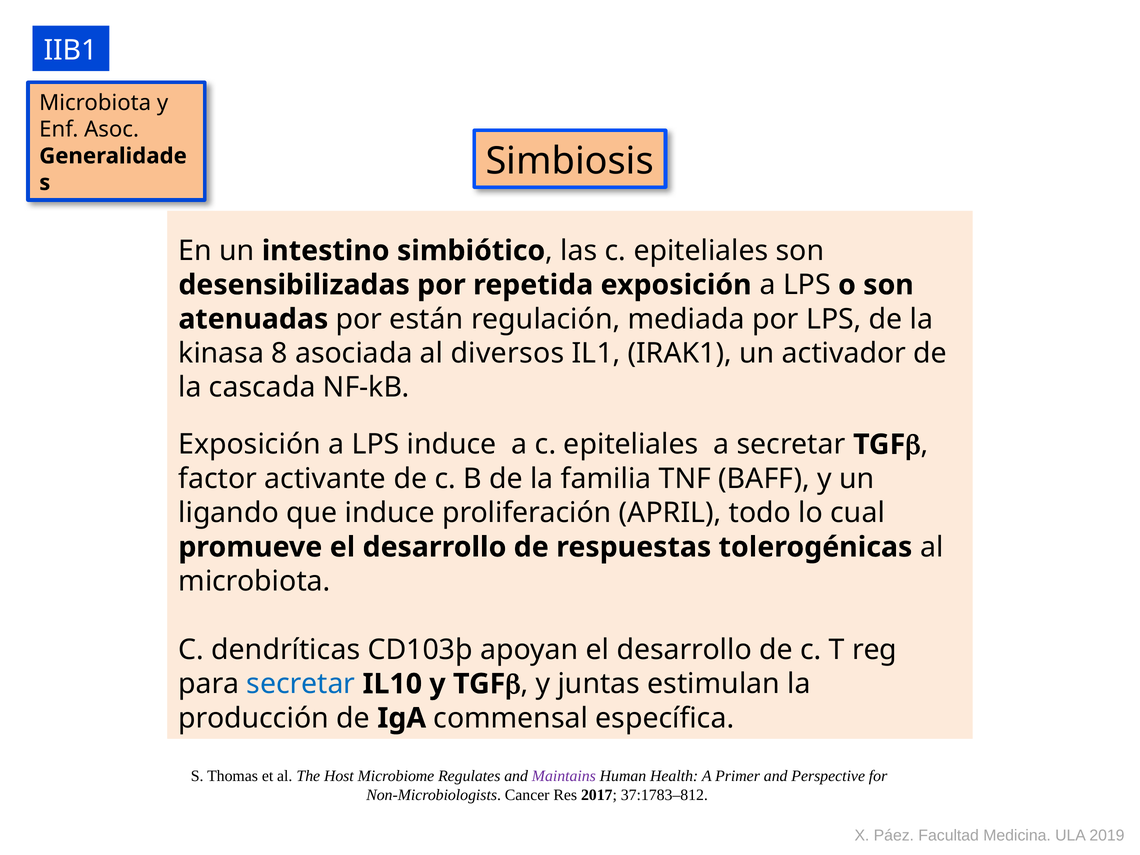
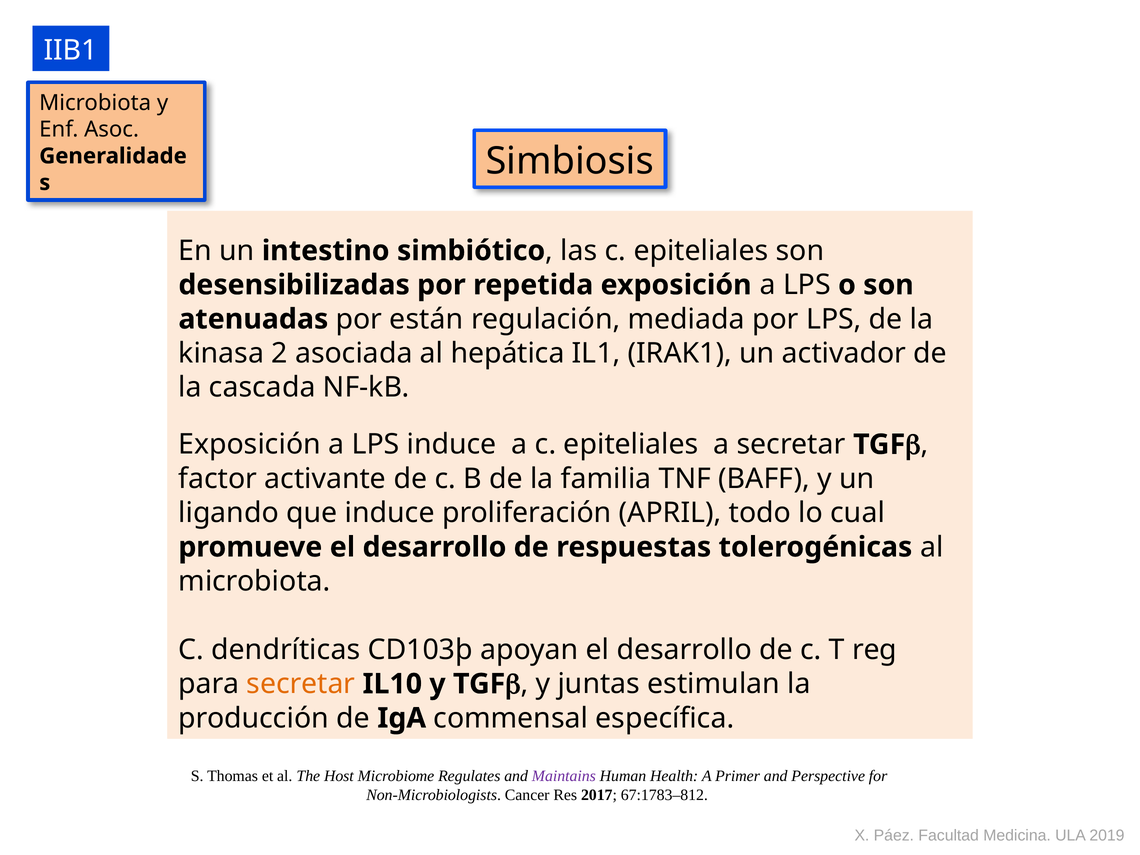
8: 8 -> 2 (280, 353)
diversos: diversos -> hepática (508, 353)
secretar colour: blue -> orange (301, 684)
37:1783–812: 37:1783–812 -> 67:1783–812 (664, 795)
